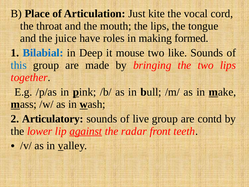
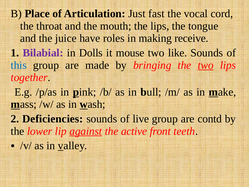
kite: kite -> fast (156, 14)
formed: formed -> receive (192, 38)
Bilabial colour: blue -> purple (43, 53)
Deep: Deep -> Dolls (91, 53)
two underline: none -> present (206, 65)
Articulatory: Articulatory -> Deficiencies (53, 119)
radar: radar -> active (134, 131)
